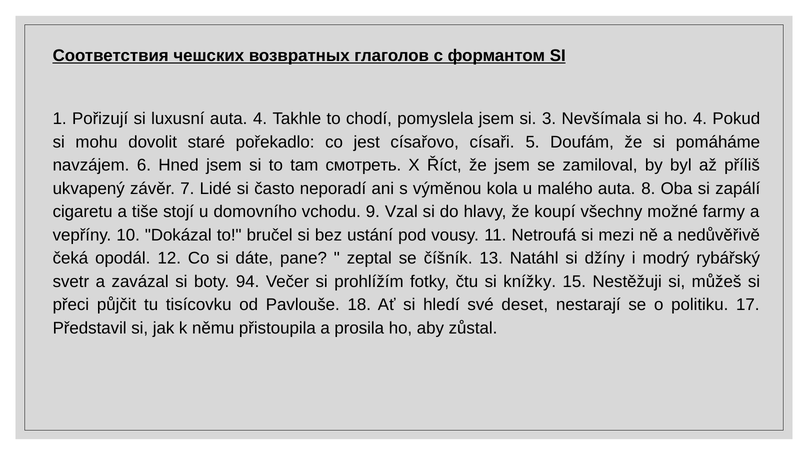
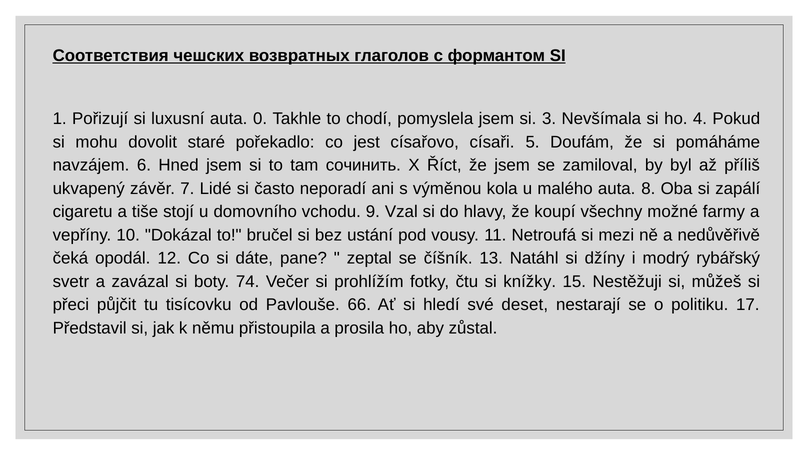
auta 4: 4 -> 0 (260, 119)
смотреть: смотреть -> сочинить (363, 165)
94: 94 -> 74 (248, 281)
18: 18 -> 66 (359, 305)
